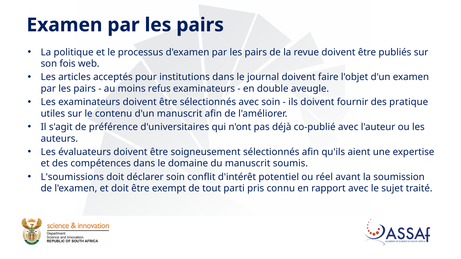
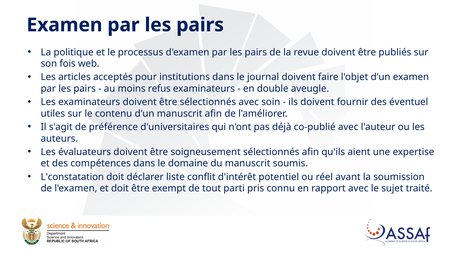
pratique: pratique -> éventuel (409, 102)
L'soumissions: L'soumissions -> L'constatation (72, 177)
déclarer soin: soin -> liste (175, 177)
